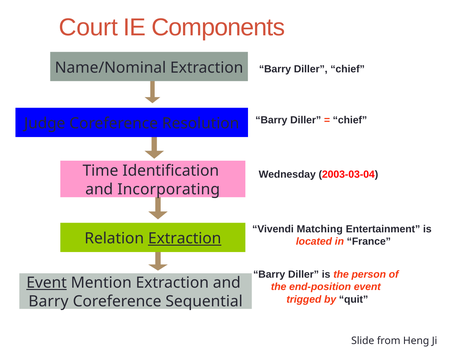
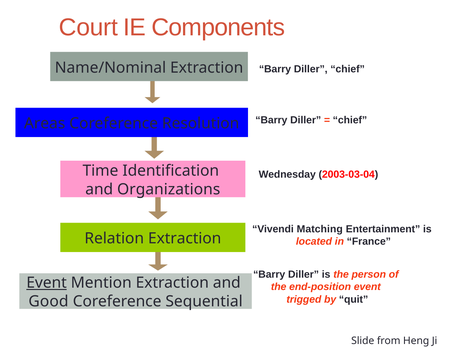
Judge: Judge -> Areas (45, 124)
Incorporating: Incorporating -> Organizations (169, 190)
Extraction underline: present -> none (185, 239)
Barry: Barry -> Good (48, 302)
